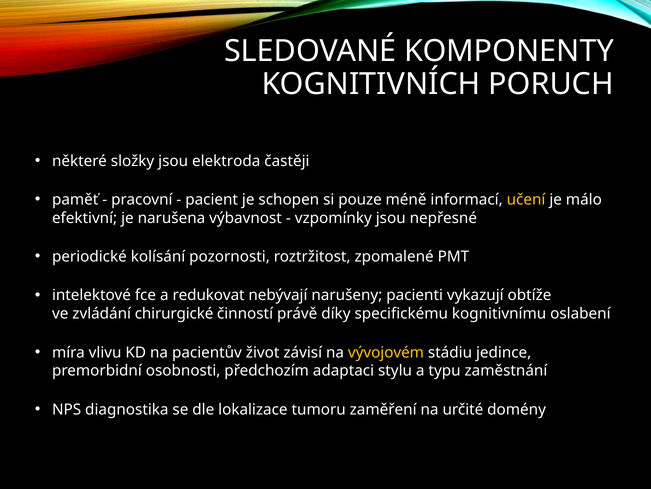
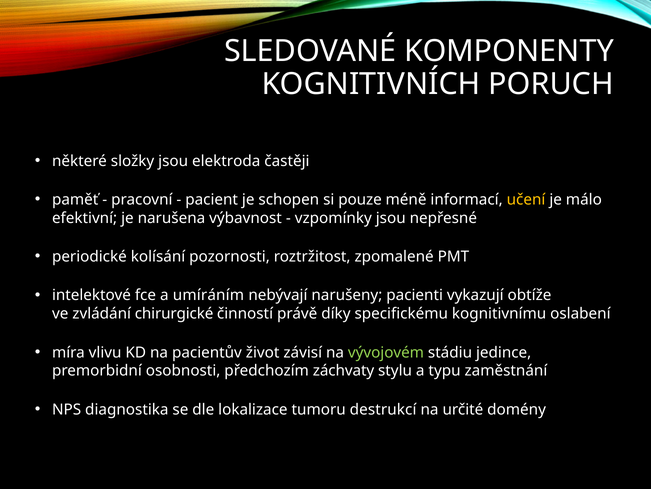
redukovat: redukovat -> umíráním (208, 295)
vývojovém colour: yellow -> light green (386, 352)
adaptaci: adaptaci -> záchvaty (344, 370)
zaměření: zaměření -> destrukcí (383, 409)
